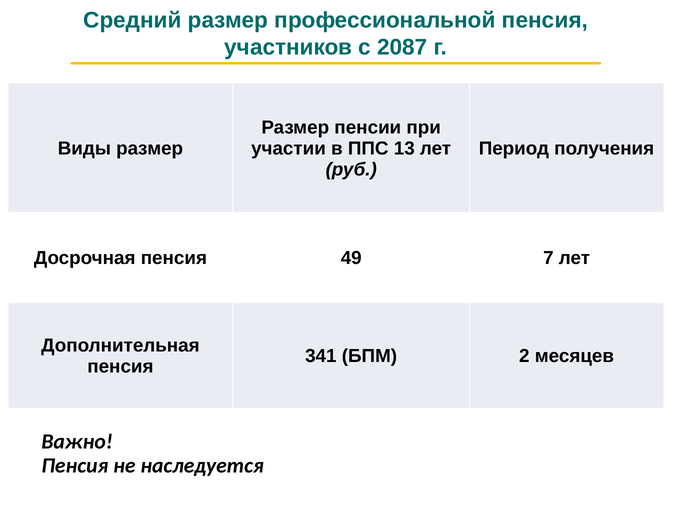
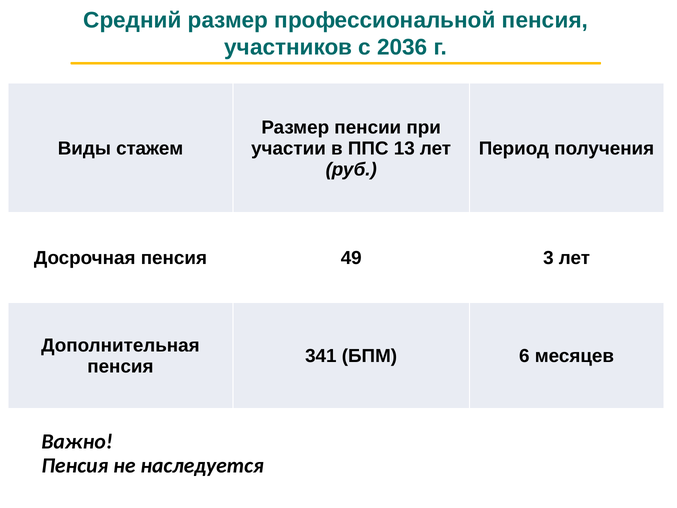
2087: 2087 -> 2036 (402, 47)
Виды размер: размер -> стажем (150, 149)
7: 7 -> 3 (548, 258)
2: 2 -> 6 (524, 356)
